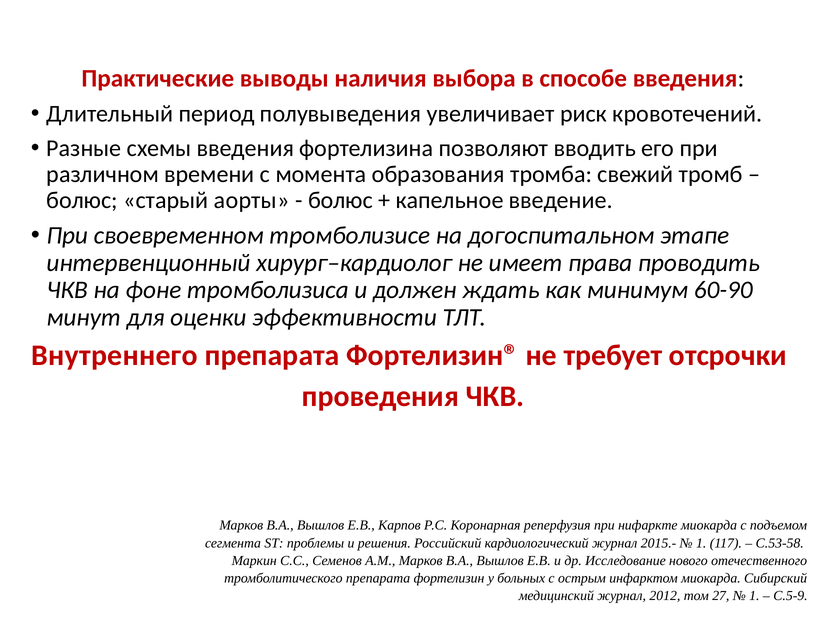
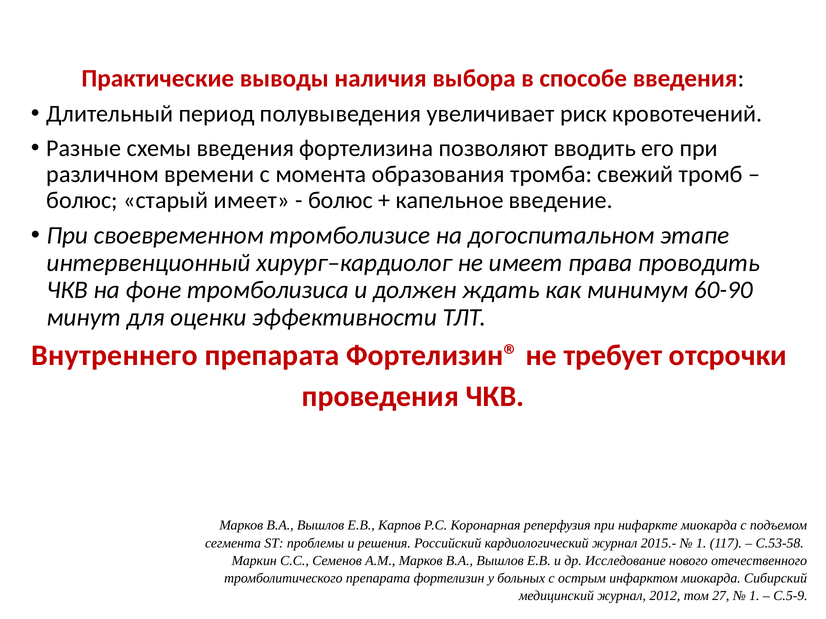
старый аорты: аорты -> имеет (252, 201)
